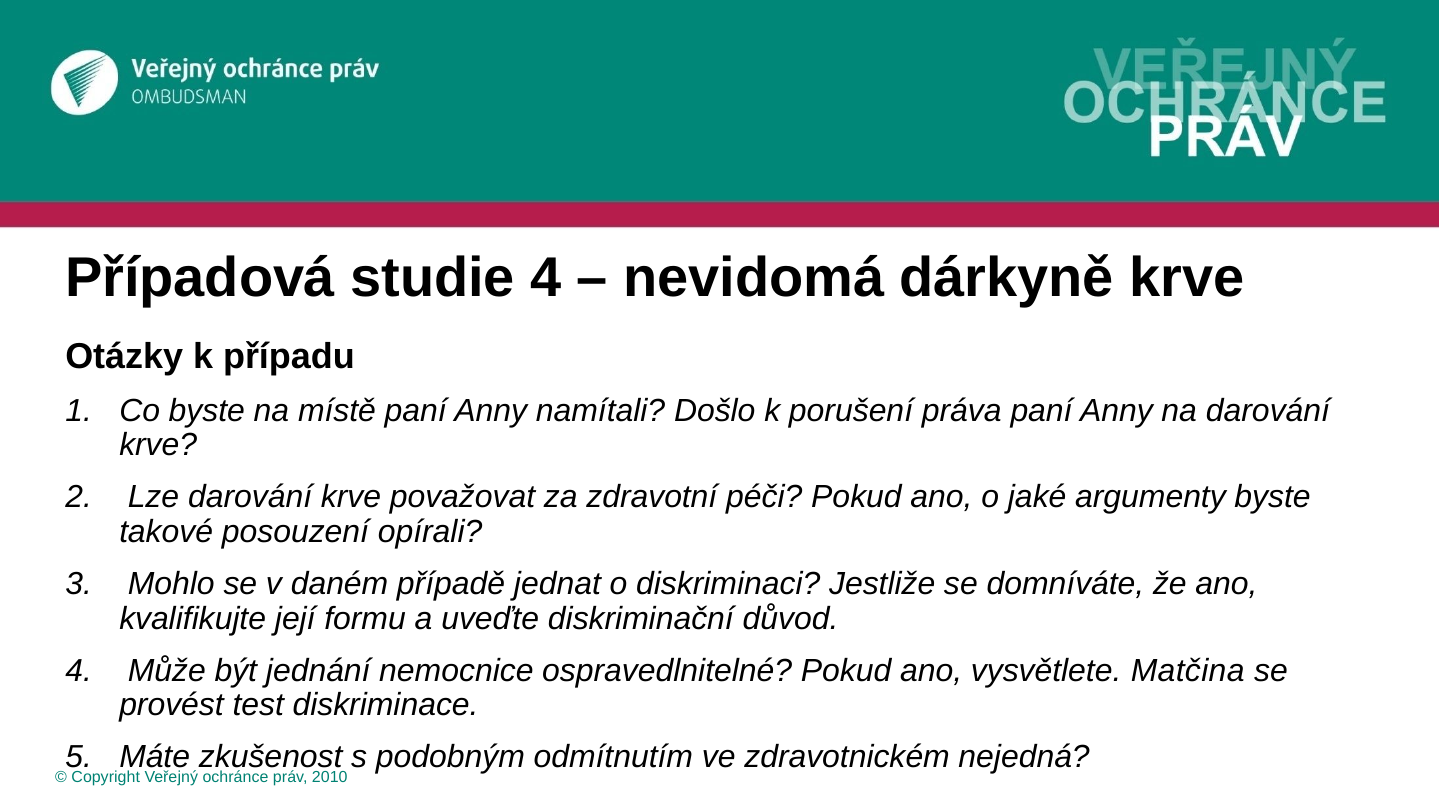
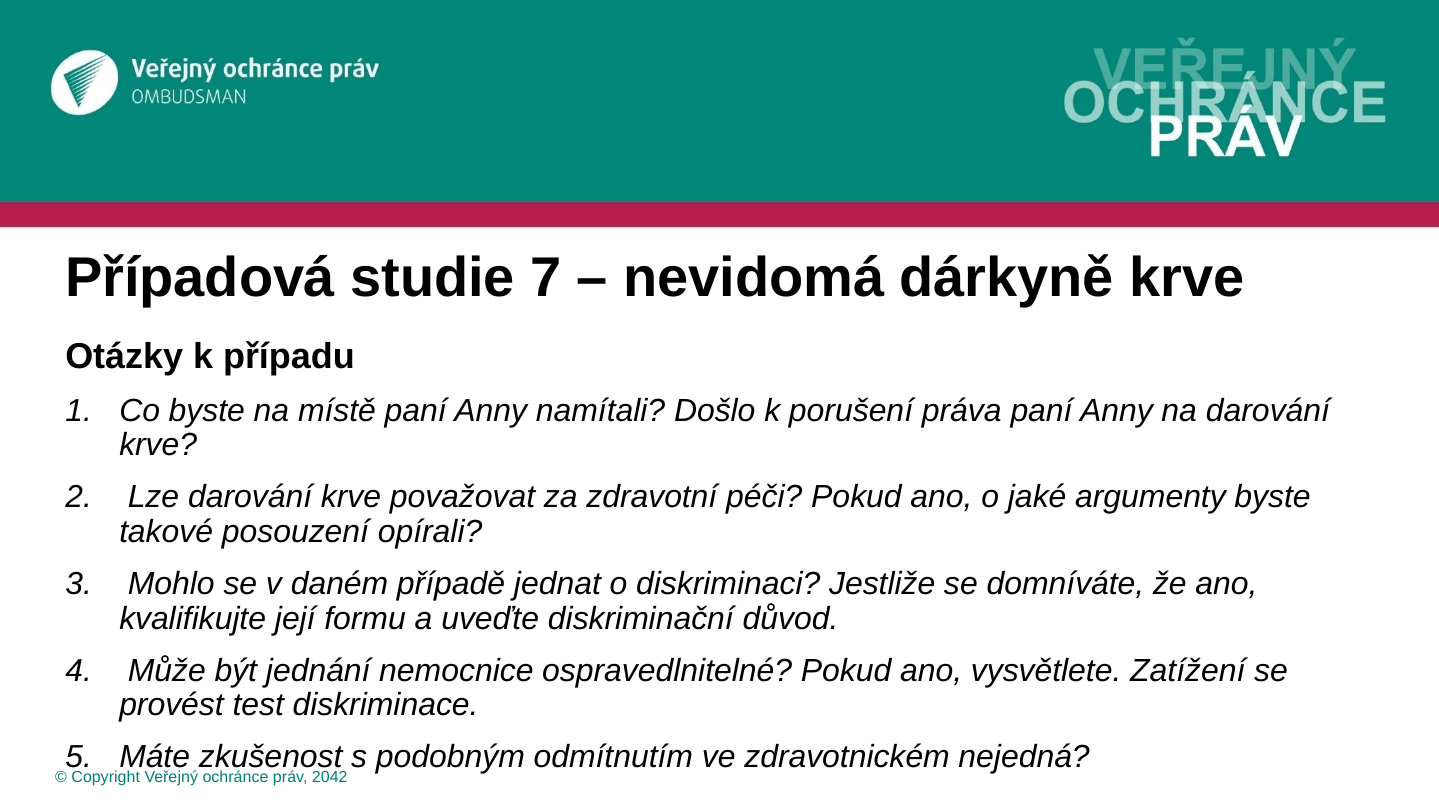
studie 4: 4 -> 7 (546, 278)
Matčina: Matčina -> Zatížení (1188, 670)
2010: 2010 -> 2042 (330, 777)
